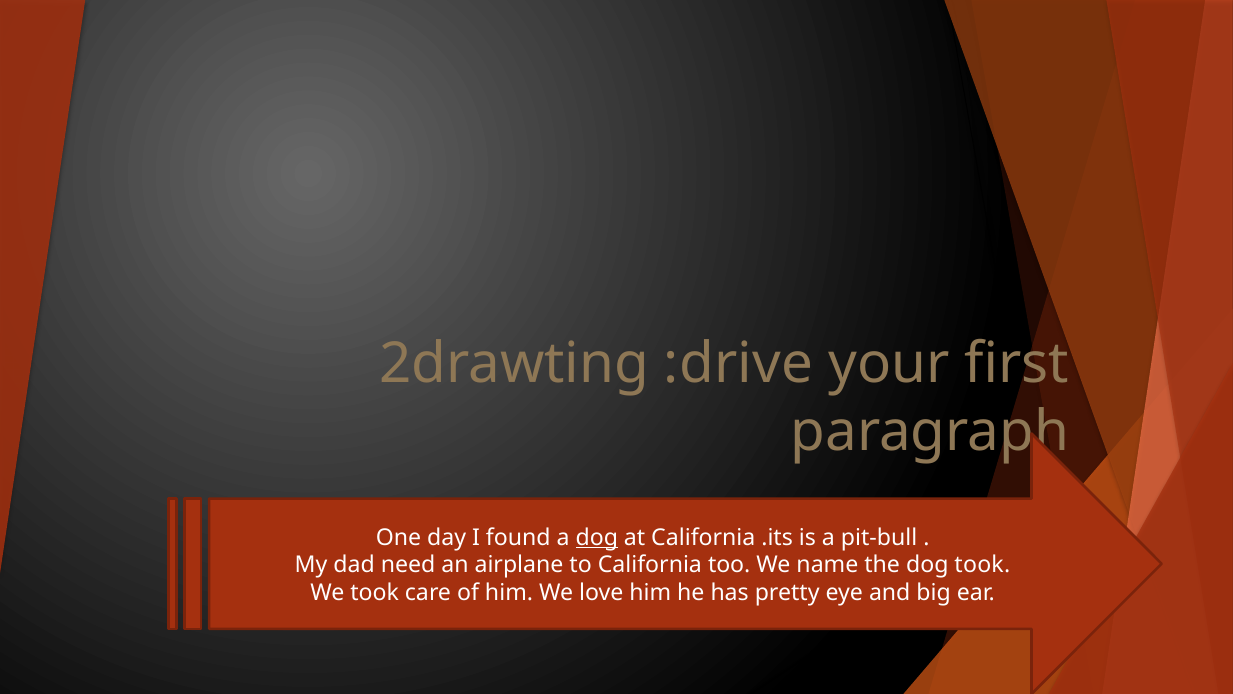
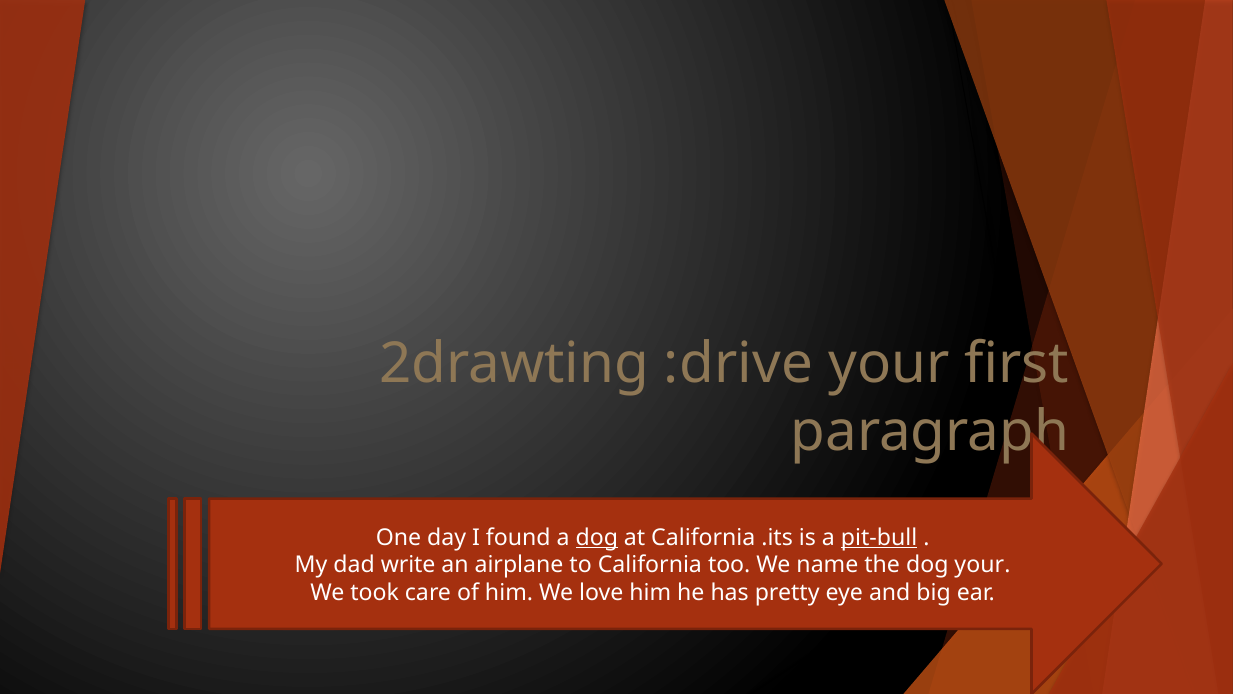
pit-bull underline: none -> present (879, 537)
need: need -> write (408, 565)
dog took: took -> your (982, 565)
